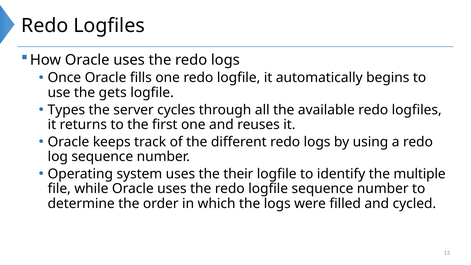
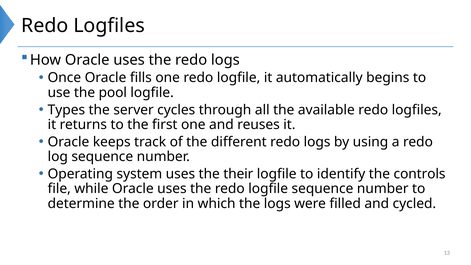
gets: gets -> pool (113, 93)
multiple: multiple -> controls (420, 174)
